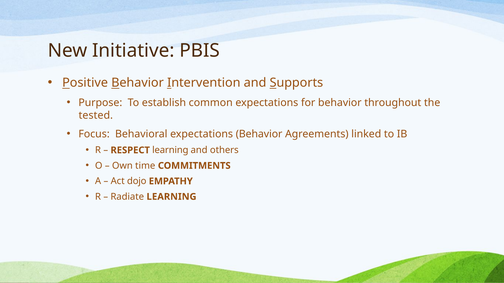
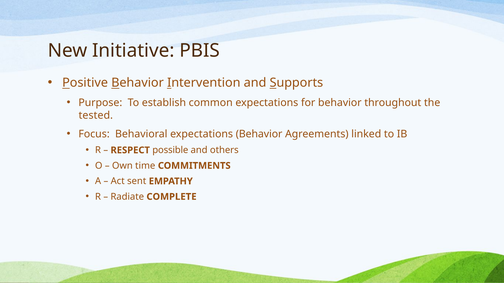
RESPECT learning: learning -> possible (170, 150)
dojo: dojo -> sent (137, 182)
Radiate LEARNING: LEARNING -> COMPLETE (171, 197)
